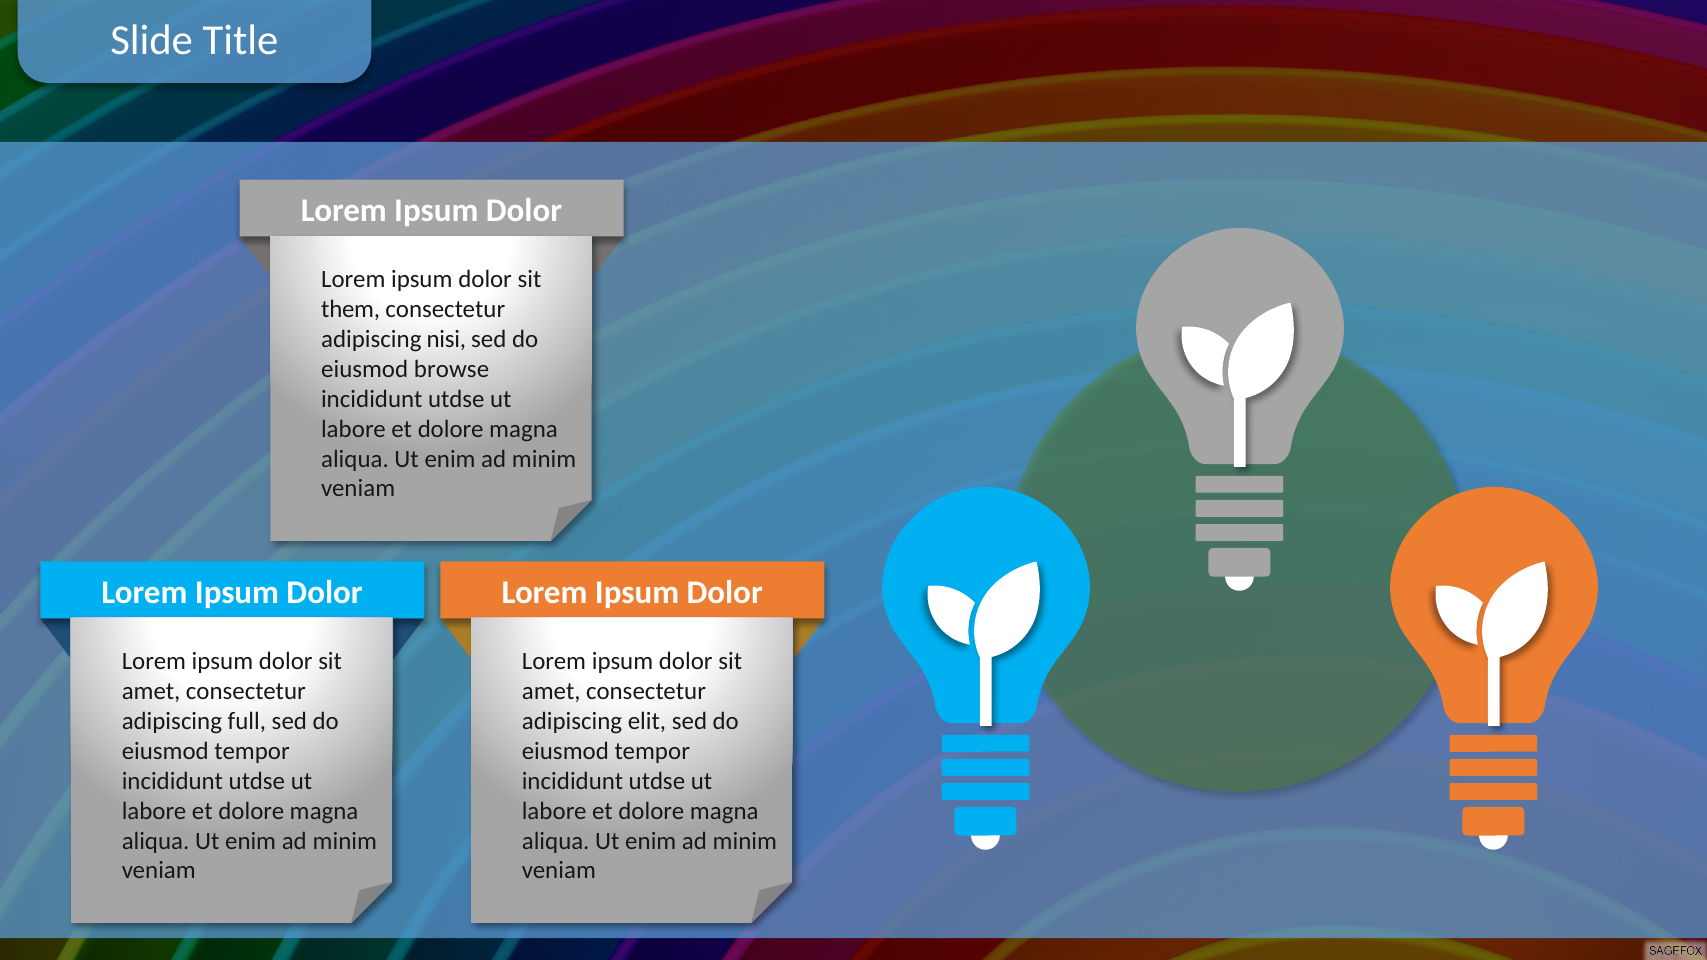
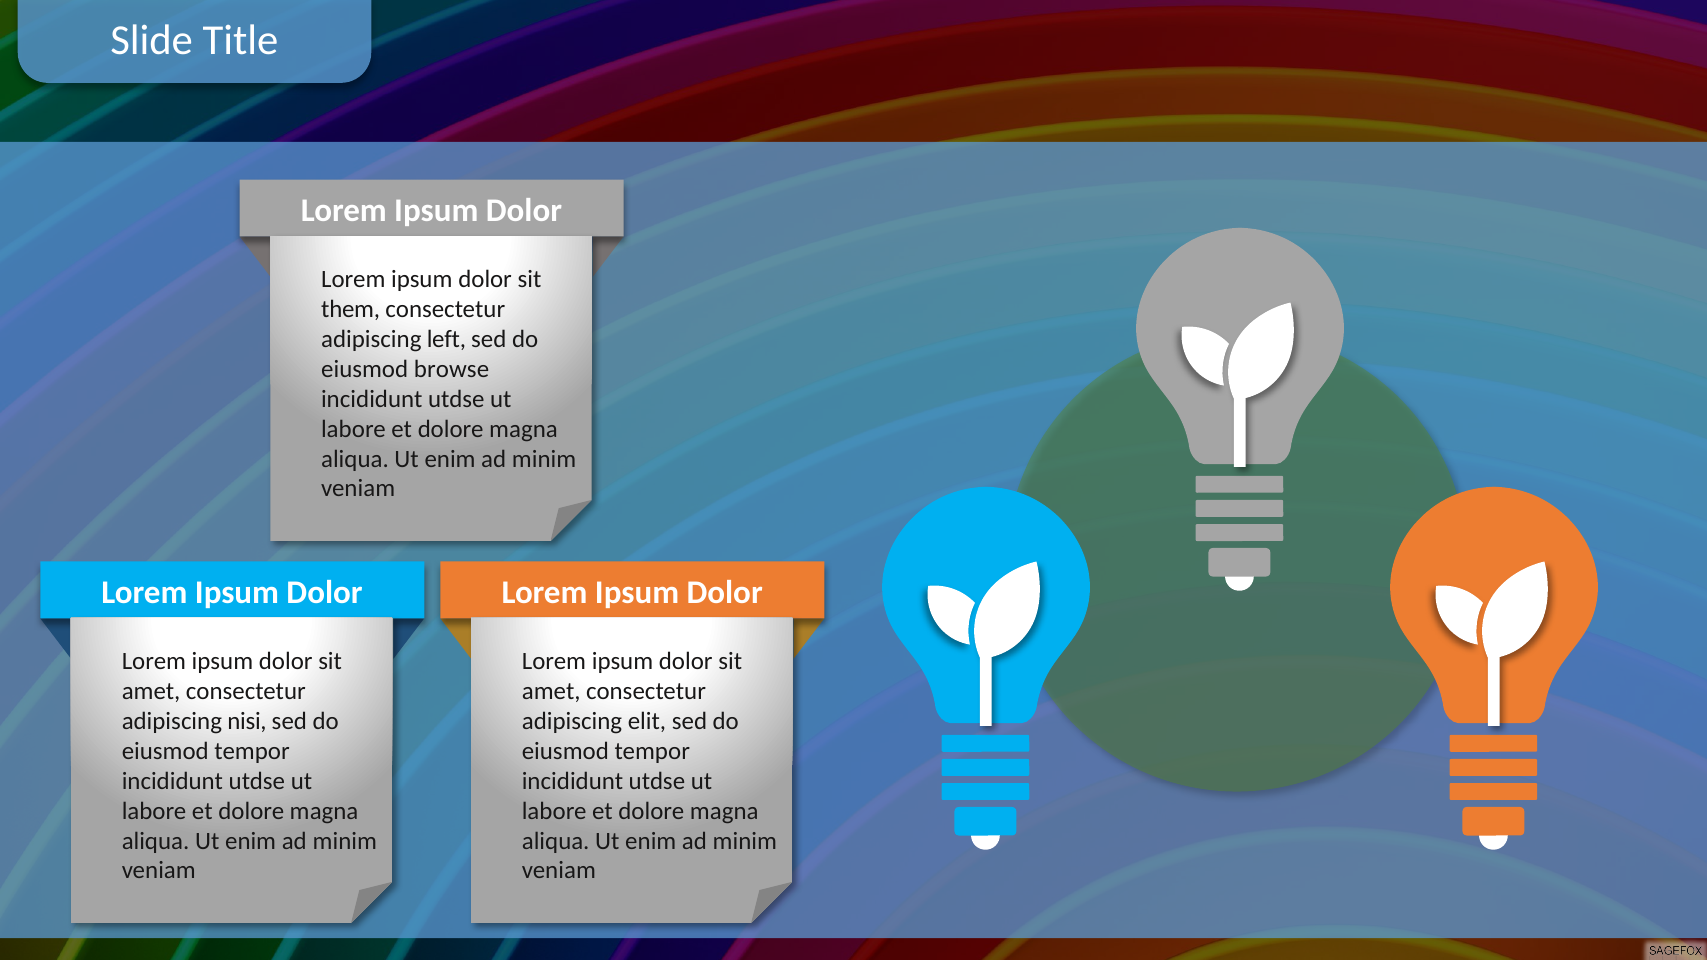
nisi: nisi -> left (446, 339)
full: full -> nisi (247, 721)
